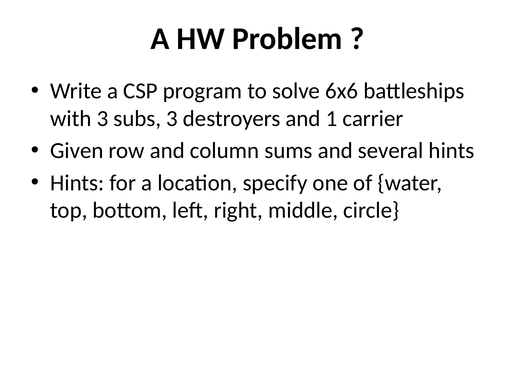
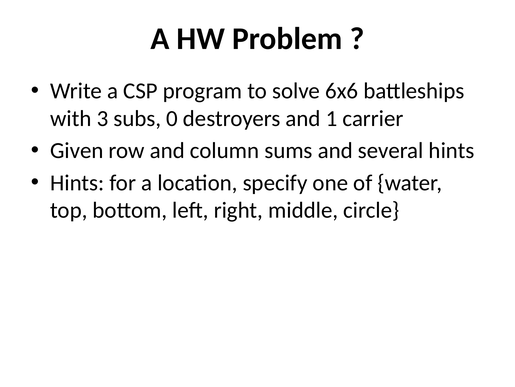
subs 3: 3 -> 0 (172, 118)
